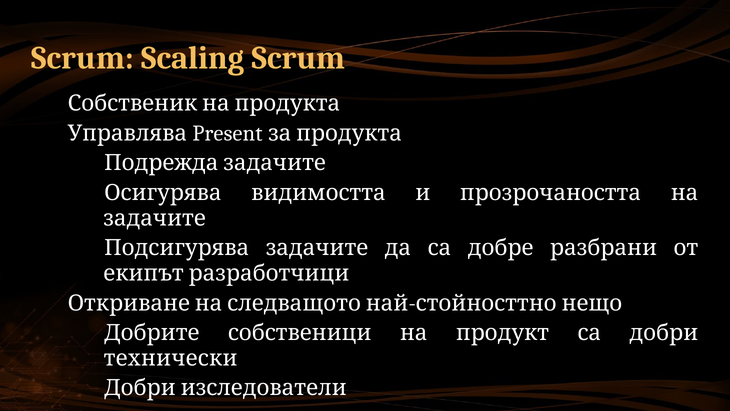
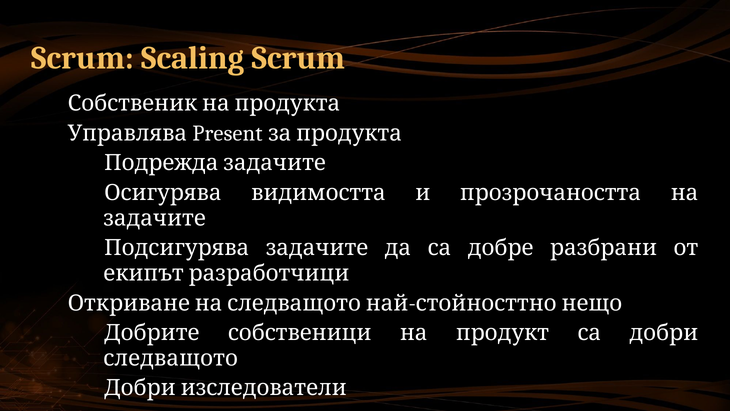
технически: технически -> следващото (171, 358)
